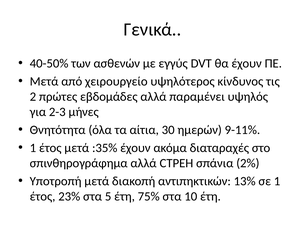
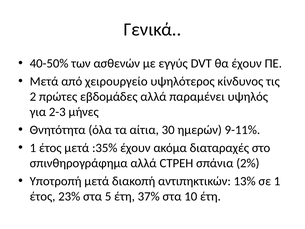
75%: 75% -> 37% (149, 196)
